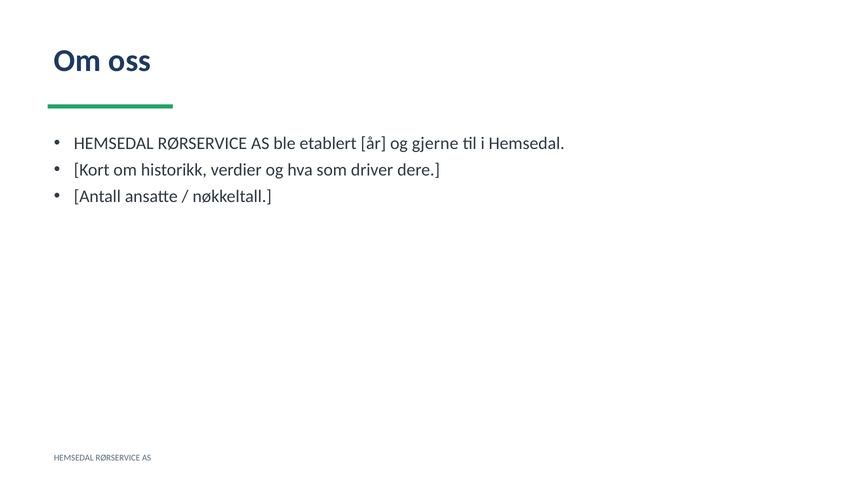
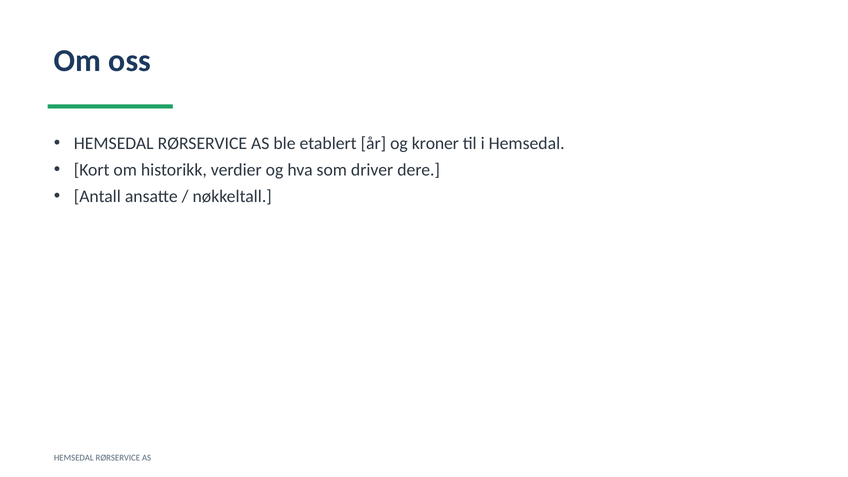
gjerne: gjerne -> kroner (435, 144)
